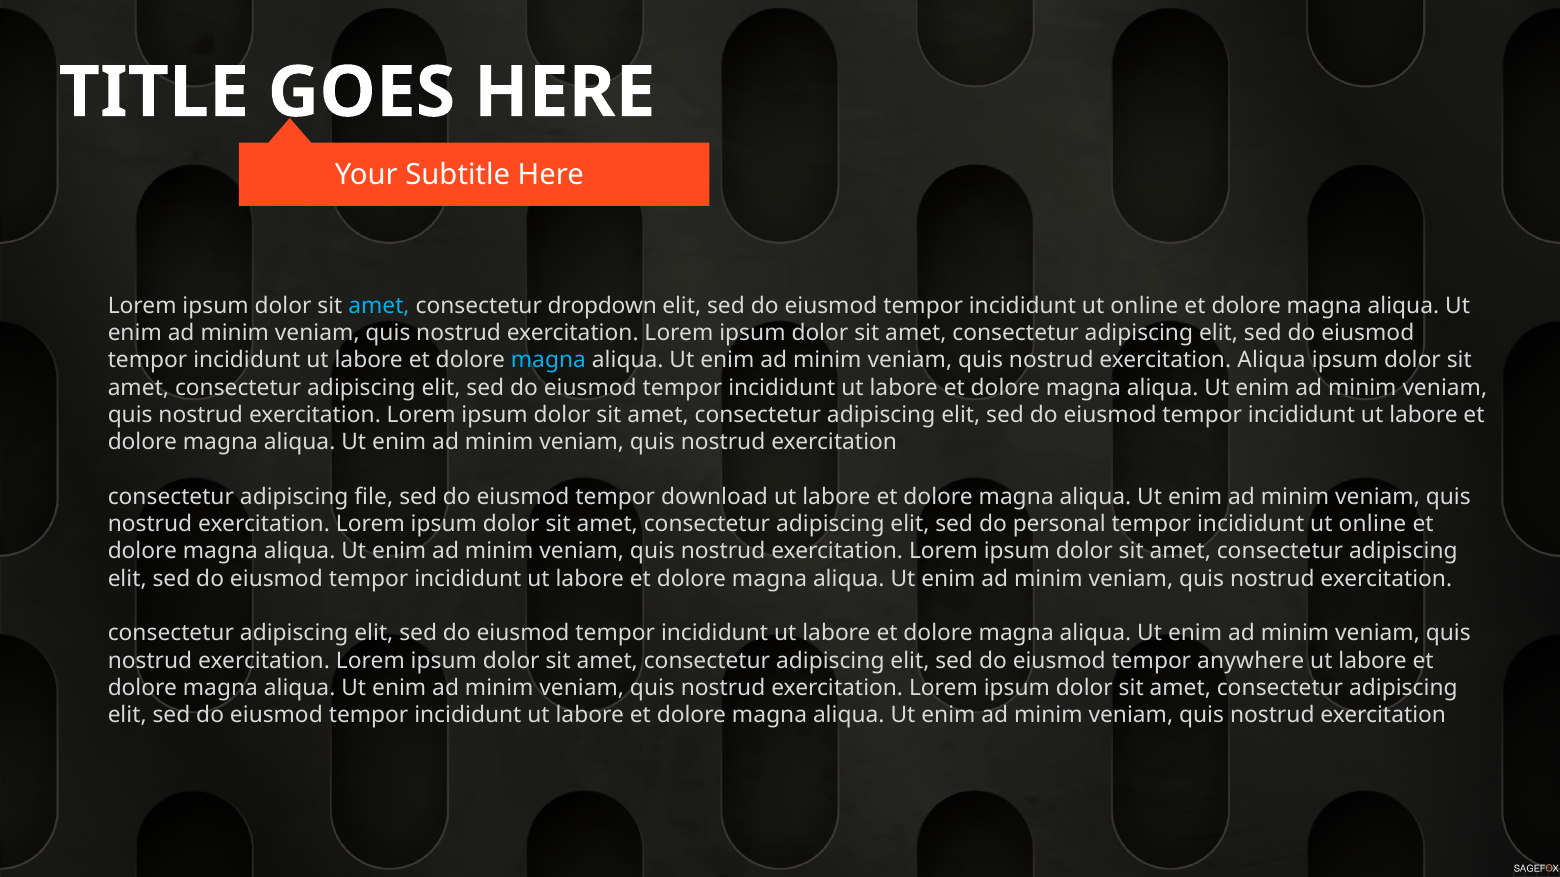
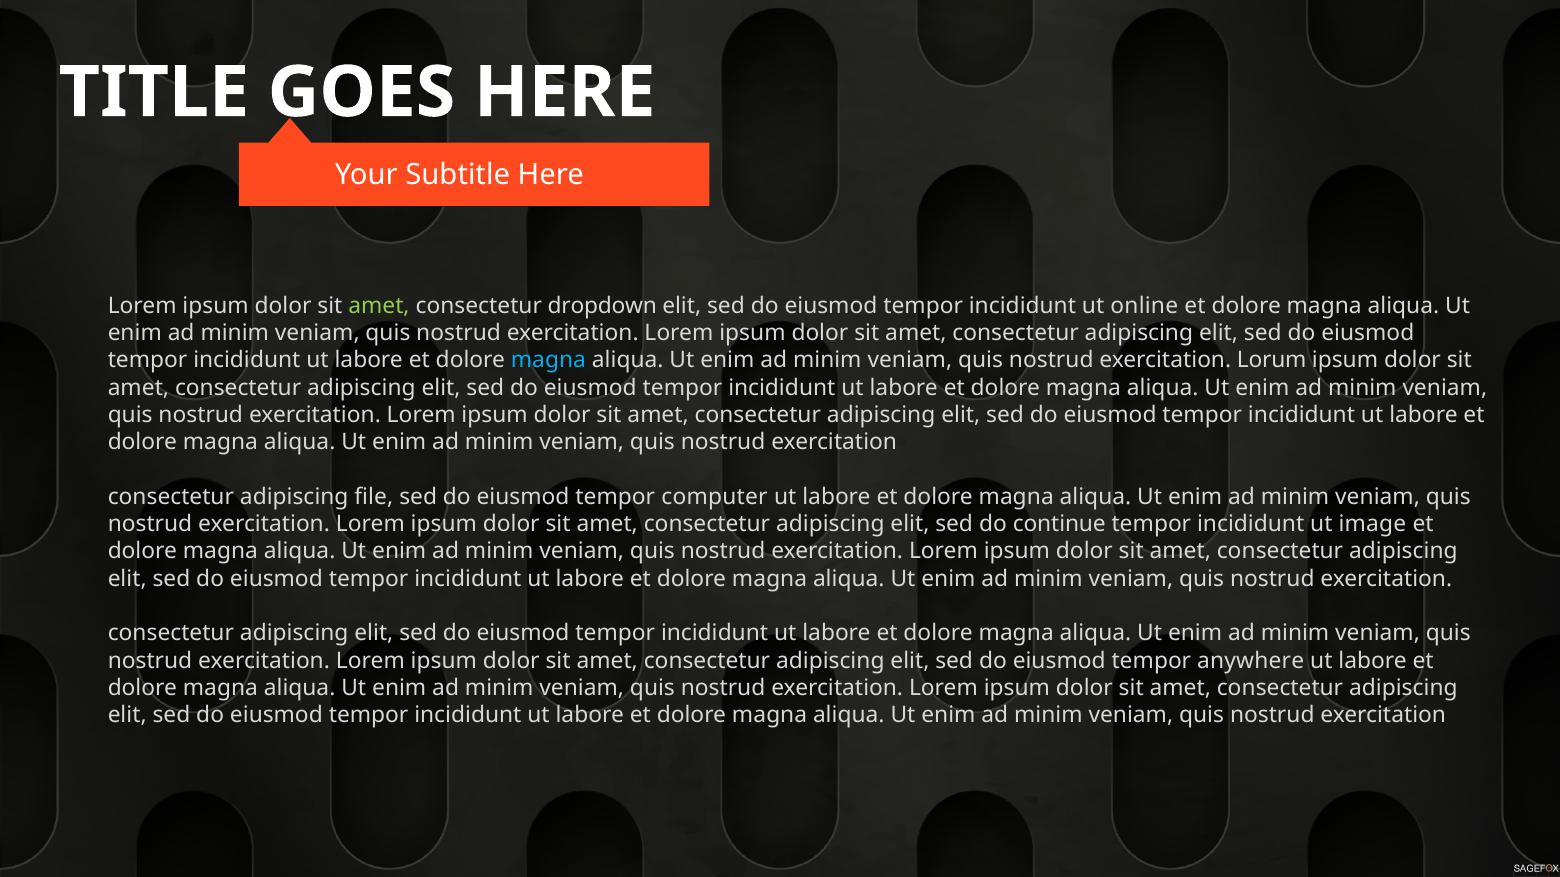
amet colour: light blue -> light green (379, 306)
exercitation Aliqua: Aliqua -> Lorum (1272, 361)
download: download -> computer (714, 497)
personal: personal -> continue (1059, 524)
online: online -> image (1372, 524)
